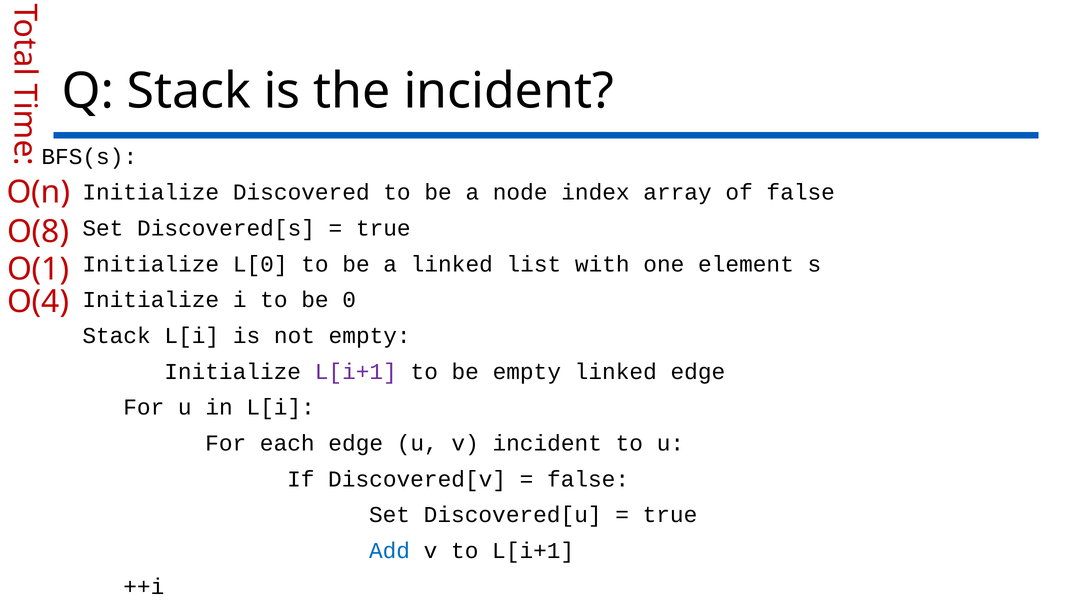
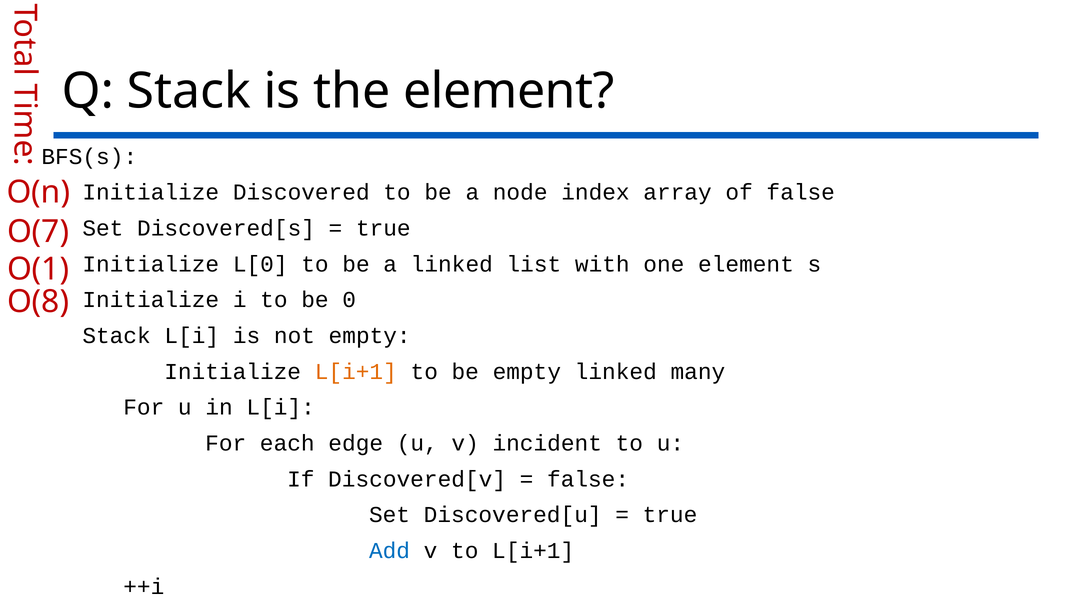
the incident: incident -> element (509, 91)
O(8: O(8 -> O(7 (38, 232)
O(4: O(4 -> O(8 (38, 302)
L[i+1 colour: purple -> orange (356, 372)
linked edge: edge -> many (698, 372)
